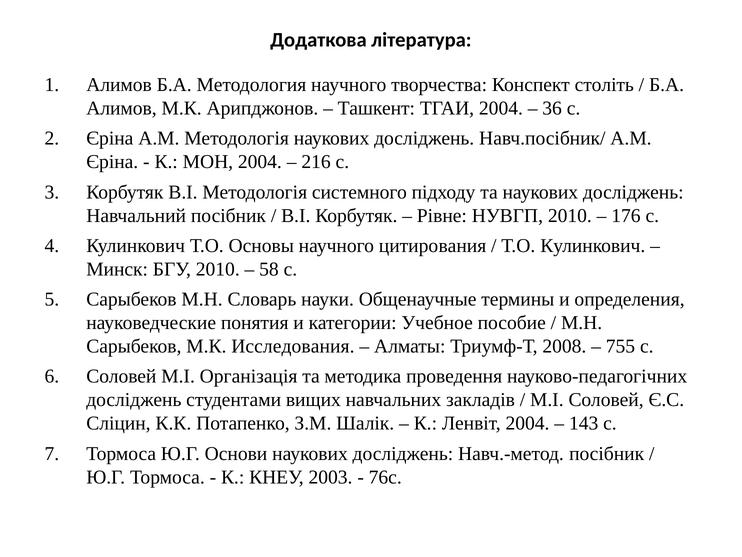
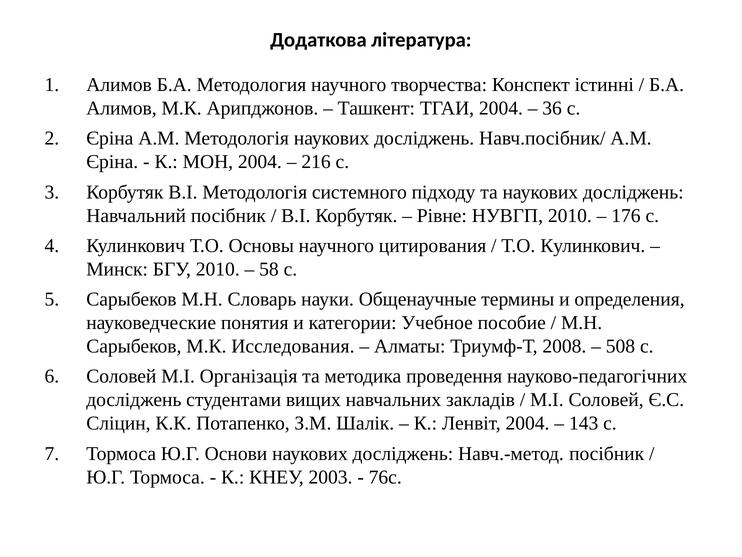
століть: століть -> істинні (604, 85)
755: 755 -> 508 (620, 346)
